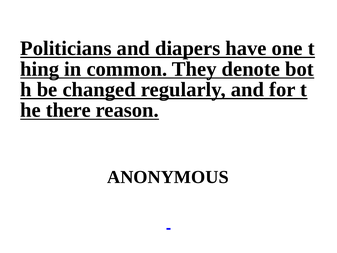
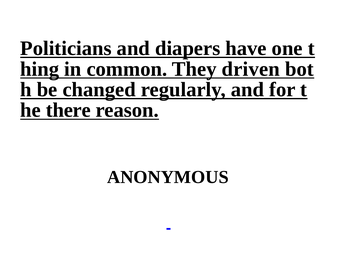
denote: denote -> driven (251, 69)
